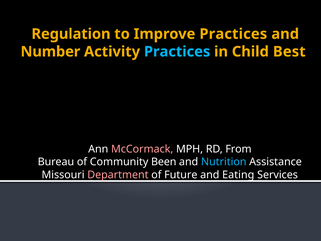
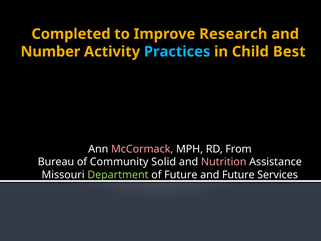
Regulation: Regulation -> Completed (71, 34)
Improve Practices: Practices -> Research (233, 34)
Been: Been -> Solid (164, 162)
Nutrition colour: light blue -> pink (224, 162)
Department colour: pink -> light green (118, 175)
and Eating: Eating -> Future (238, 175)
